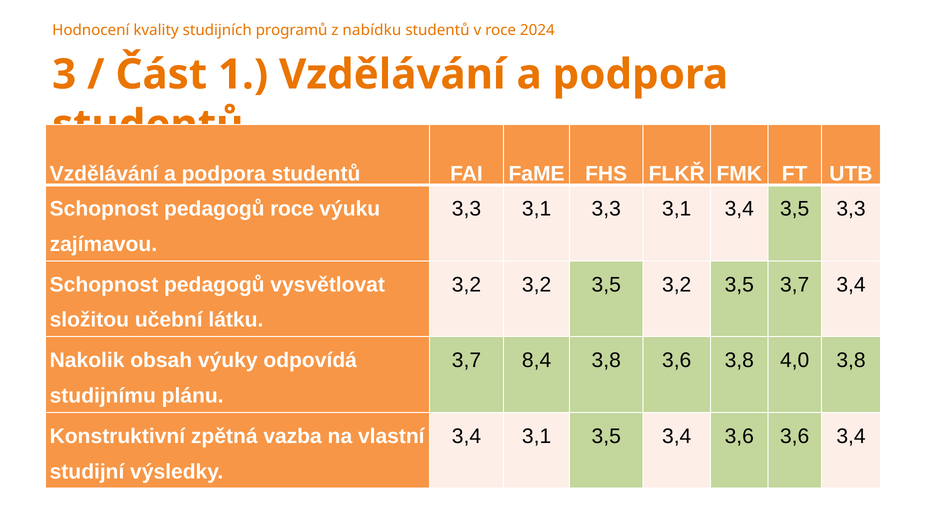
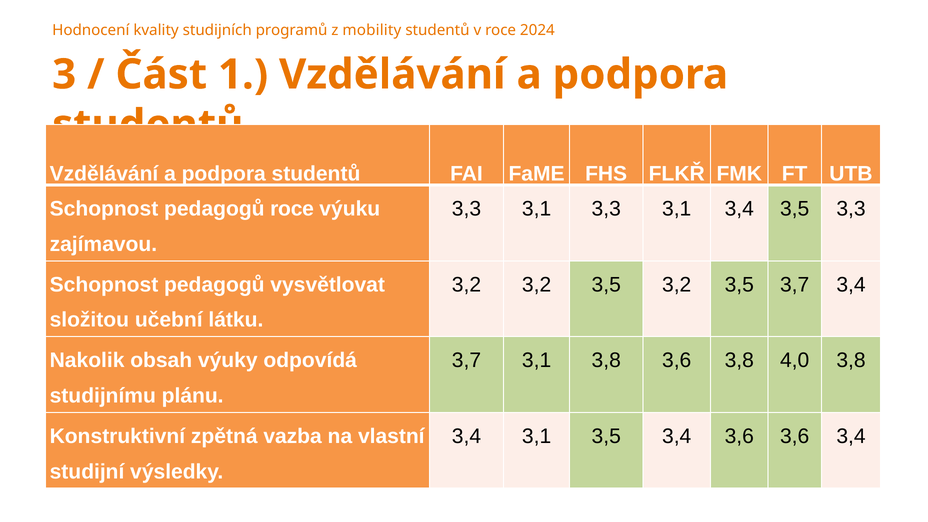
nabídku: nabídku -> mobility (372, 30)
3,7 8,4: 8,4 -> 3,1 (537, 360)
